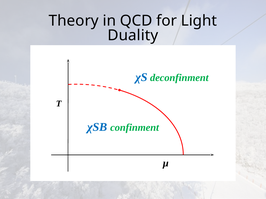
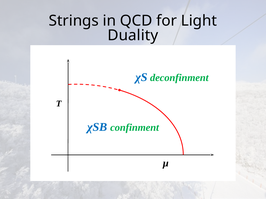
Theory: Theory -> Strings (74, 21)
